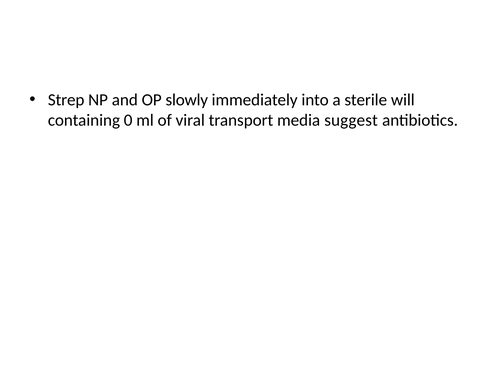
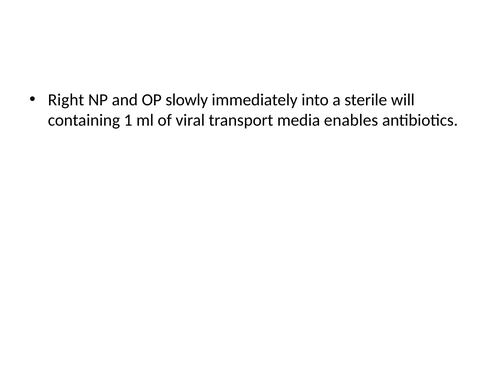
Strep: Strep -> Right (66, 100)
0: 0 -> 1 (128, 120)
suggest: suggest -> enables (351, 120)
